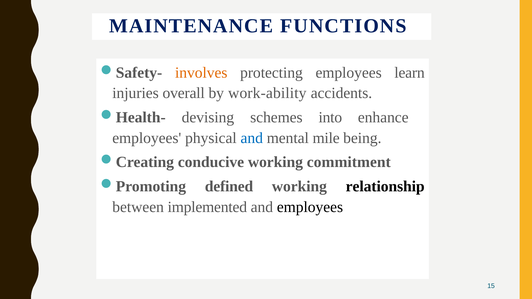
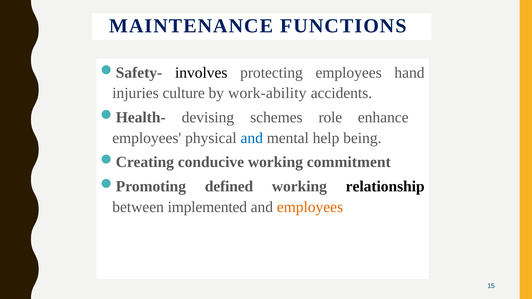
involves colour: orange -> black (201, 73)
learn: learn -> hand (409, 73)
overall: overall -> culture (184, 93)
into: into -> role (330, 118)
mile: mile -> help (326, 138)
employees colour: black -> orange (310, 207)
